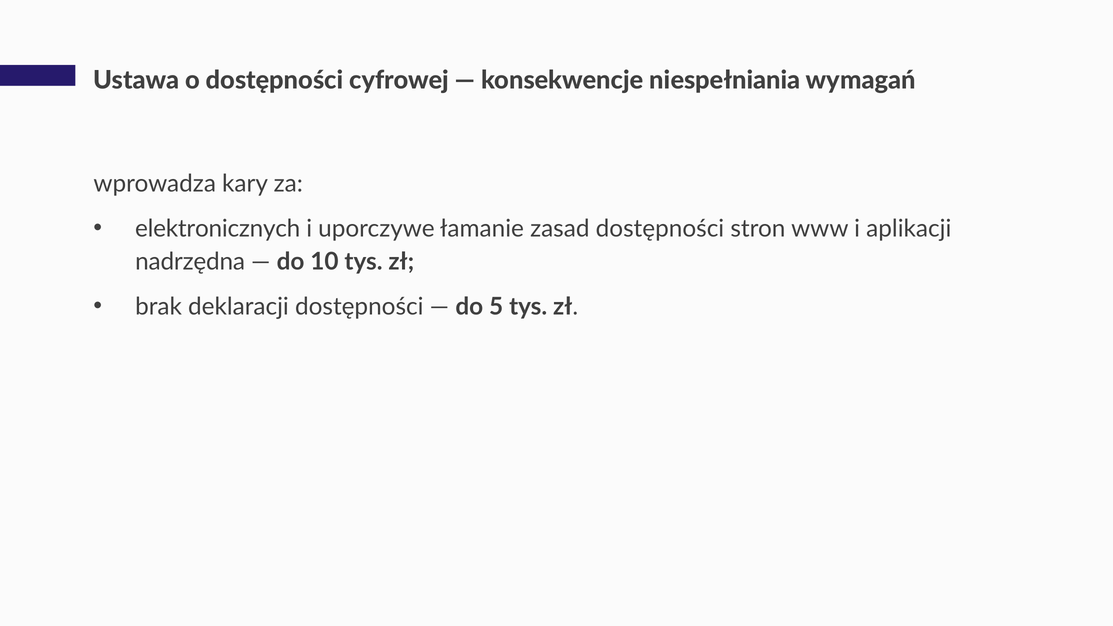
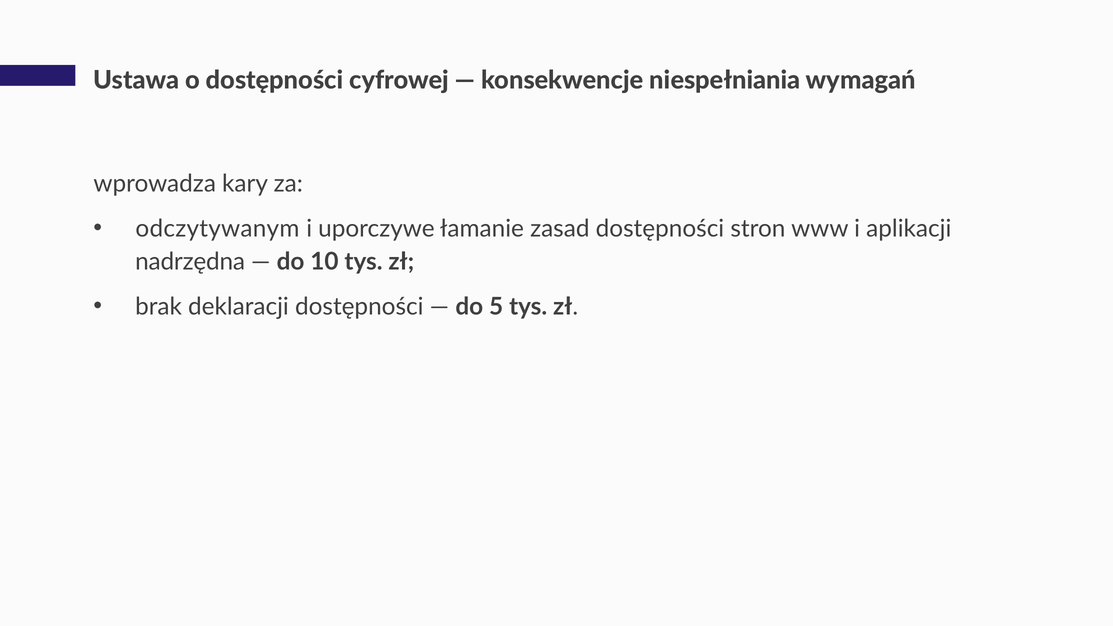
elektronicznych: elektronicznych -> odczytywanym (217, 229)
